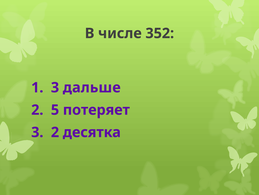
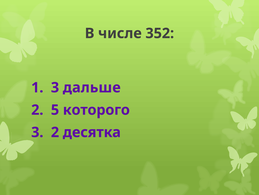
потеряет: потеряет -> которого (96, 110)
